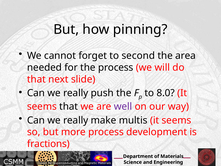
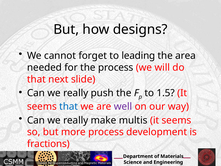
pinning: pinning -> designs (140, 29)
second: second -> leading (138, 56)
8.0: 8.0 -> 1.5 (166, 93)
that colour: black -> blue (69, 106)
